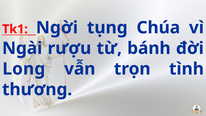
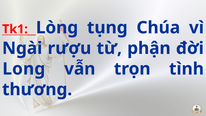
Ngời: Ngời -> Lòng (57, 28)
bánh: bánh -> phận (149, 48)
